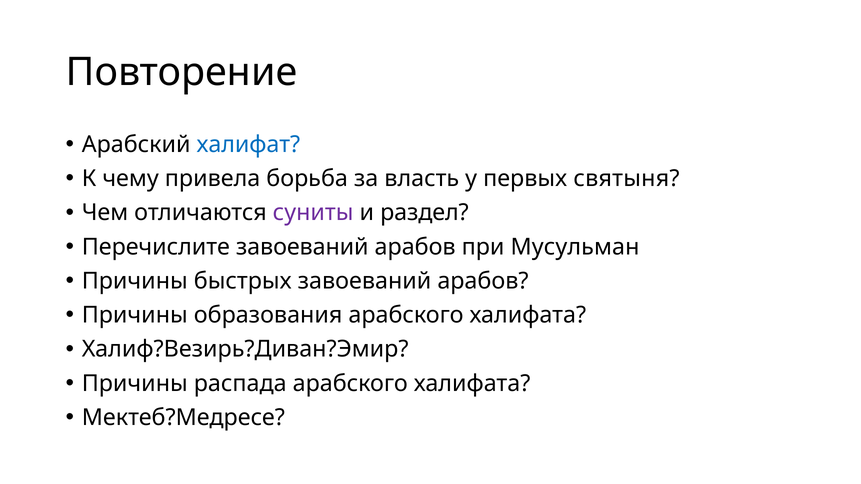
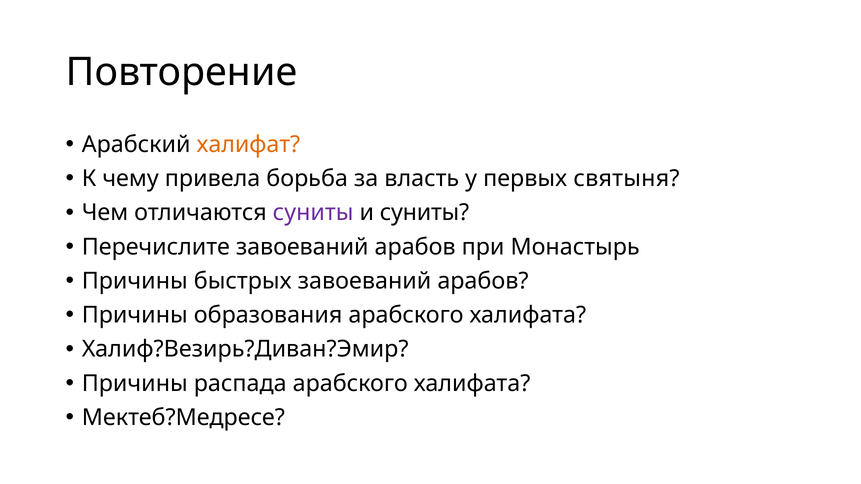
халифат colour: blue -> orange (248, 145)
и раздел: раздел -> суниты (425, 213)
Мусульман: Мусульман -> Монастырь (575, 247)
